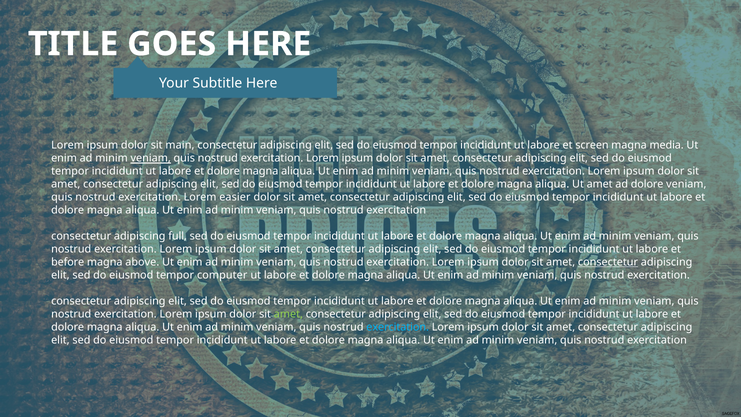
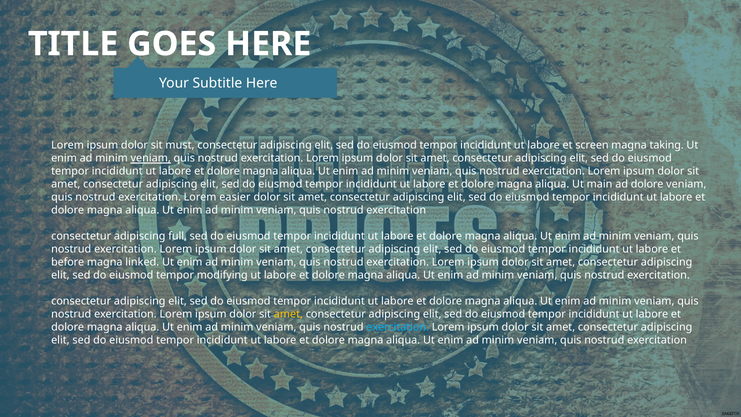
main: main -> must (180, 145)
media: media -> taking (667, 145)
Ut amet: amet -> main (600, 184)
above: above -> linked (142, 262)
consectetur underline: present -> none (608, 262)
computer: computer -> modifying (222, 275)
amet colour: light green -> yellow (288, 314)
